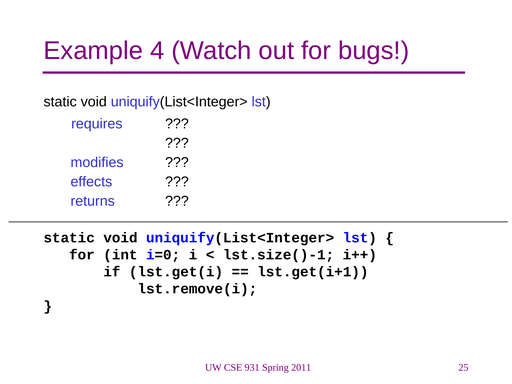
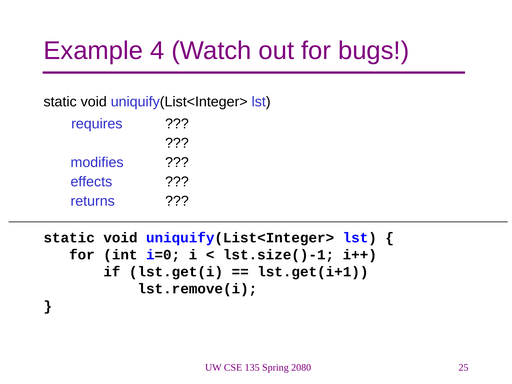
931: 931 -> 135 (252, 368)
2011: 2011 -> 2080 (301, 368)
